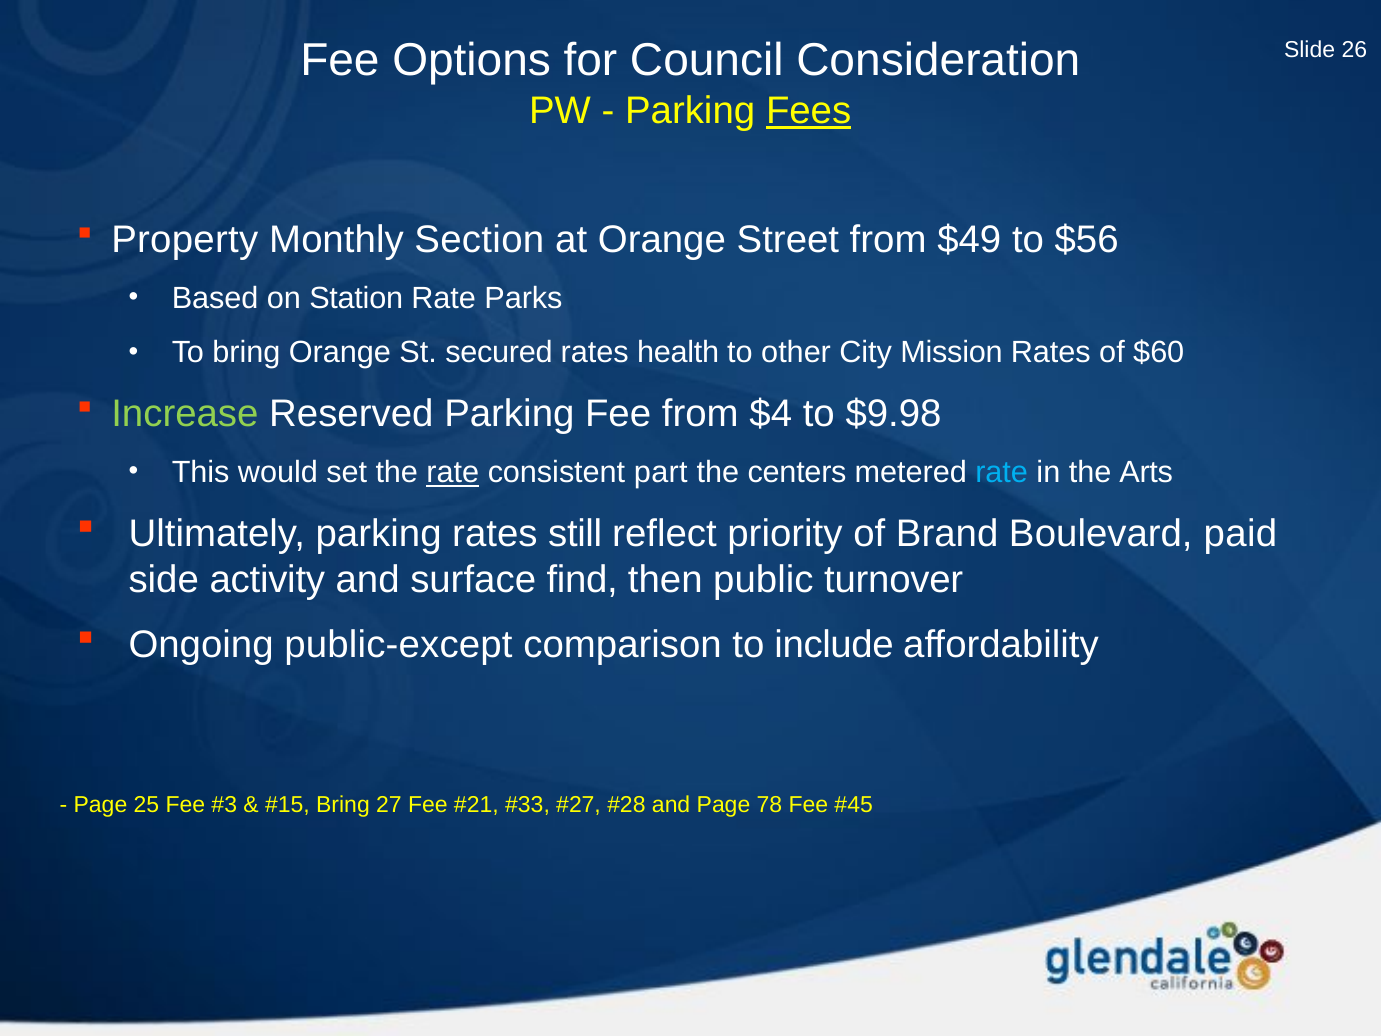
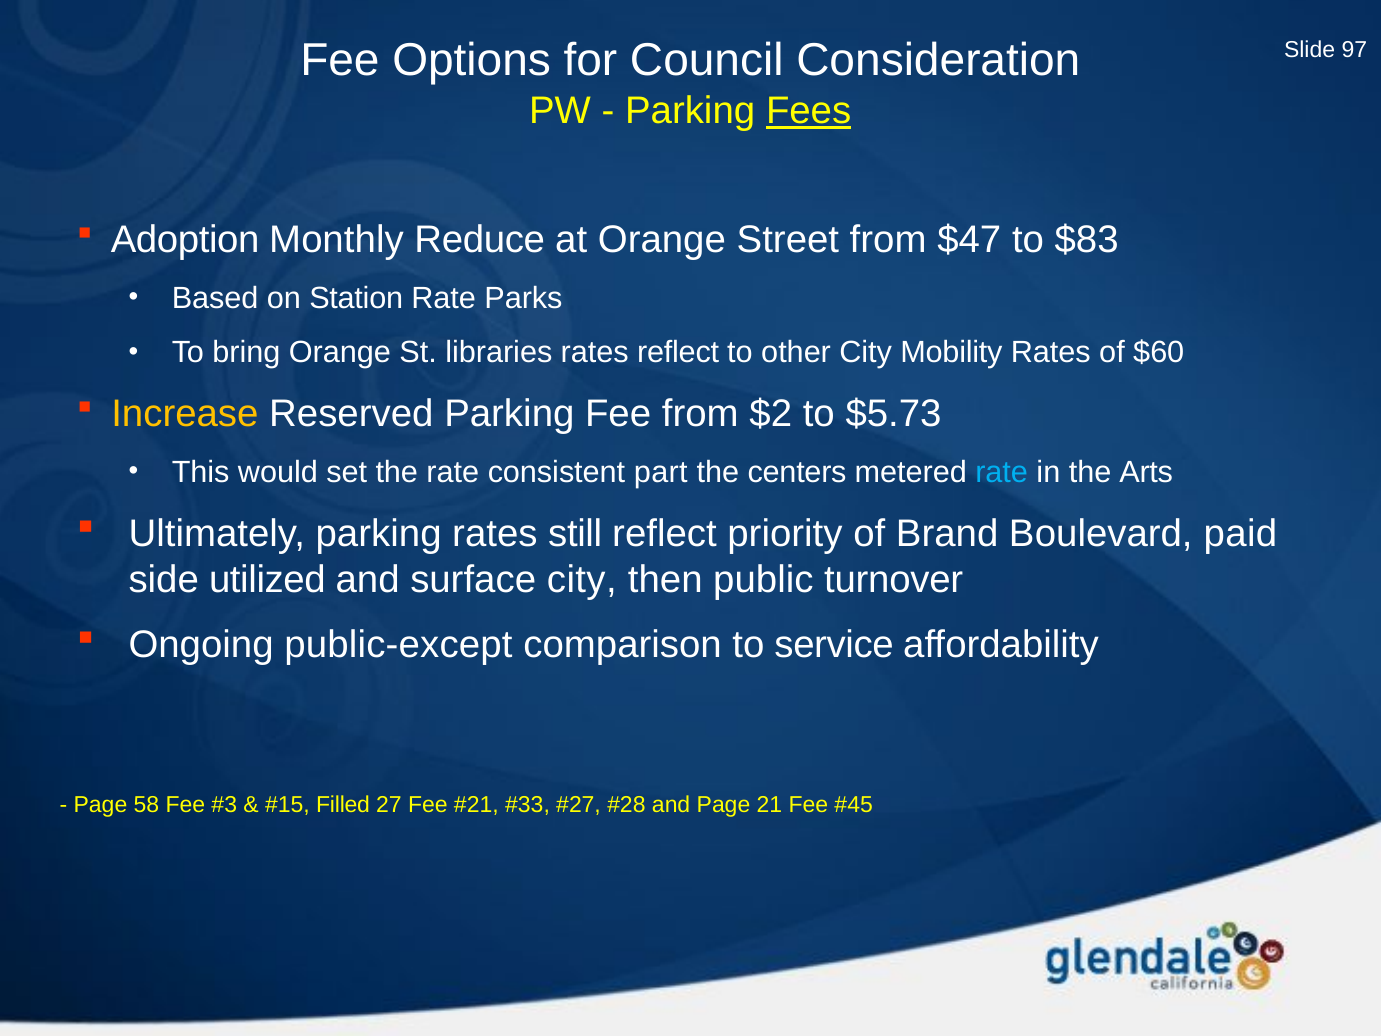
26: 26 -> 97 (1354, 50)
Property: Property -> Adoption (185, 240)
Section: Section -> Reduce (480, 240)
$49: $49 -> $47 (969, 240)
$56: $56 -> $83 (1087, 240)
secured: secured -> libraries (499, 353)
rates health: health -> reflect (678, 353)
Mission: Mission -> Mobility (951, 353)
Increase colour: light green -> yellow (185, 414)
$4: $4 -> $2 (771, 414)
$9.98: $9.98 -> $5.73 (894, 414)
rate underline: present -> none (453, 472)
activity: activity -> utilized (267, 580)
surface find: find -> city (582, 580)
include: include -> service (834, 645)
25: 25 -> 58 (146, 805)
Bring: Bring -> Filled (343, 805)
78: 78 -> 21 (769, 805)
